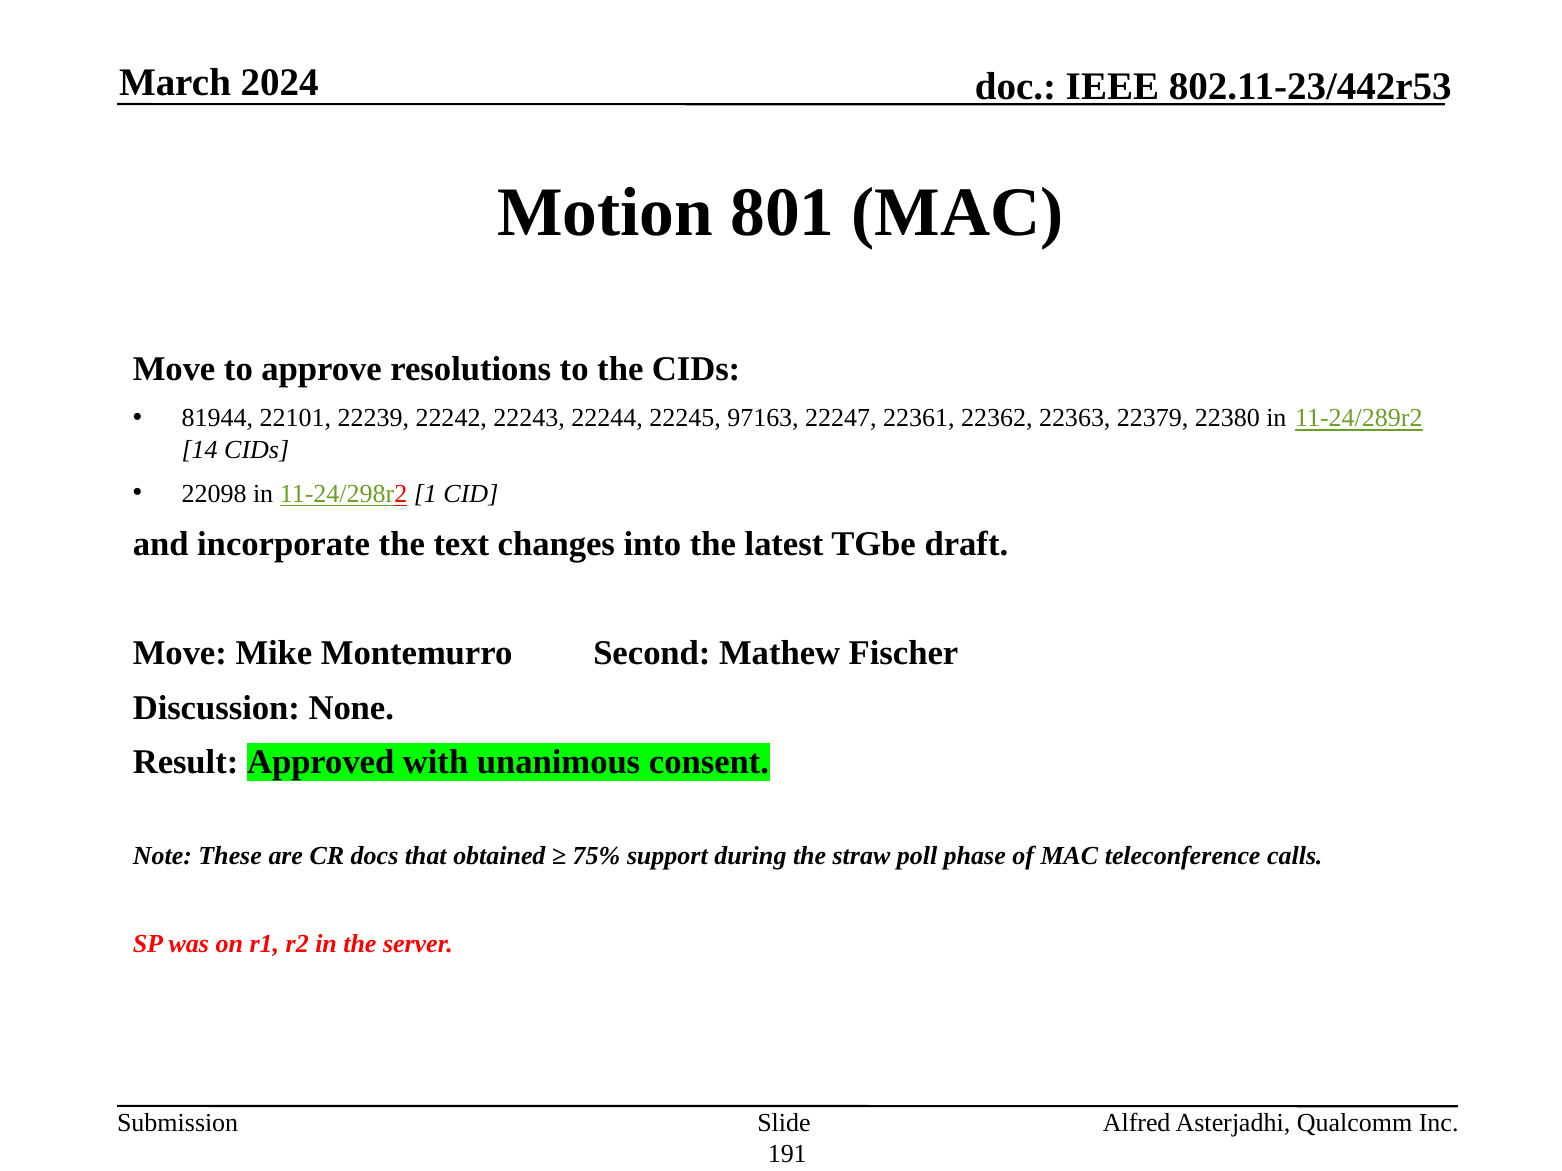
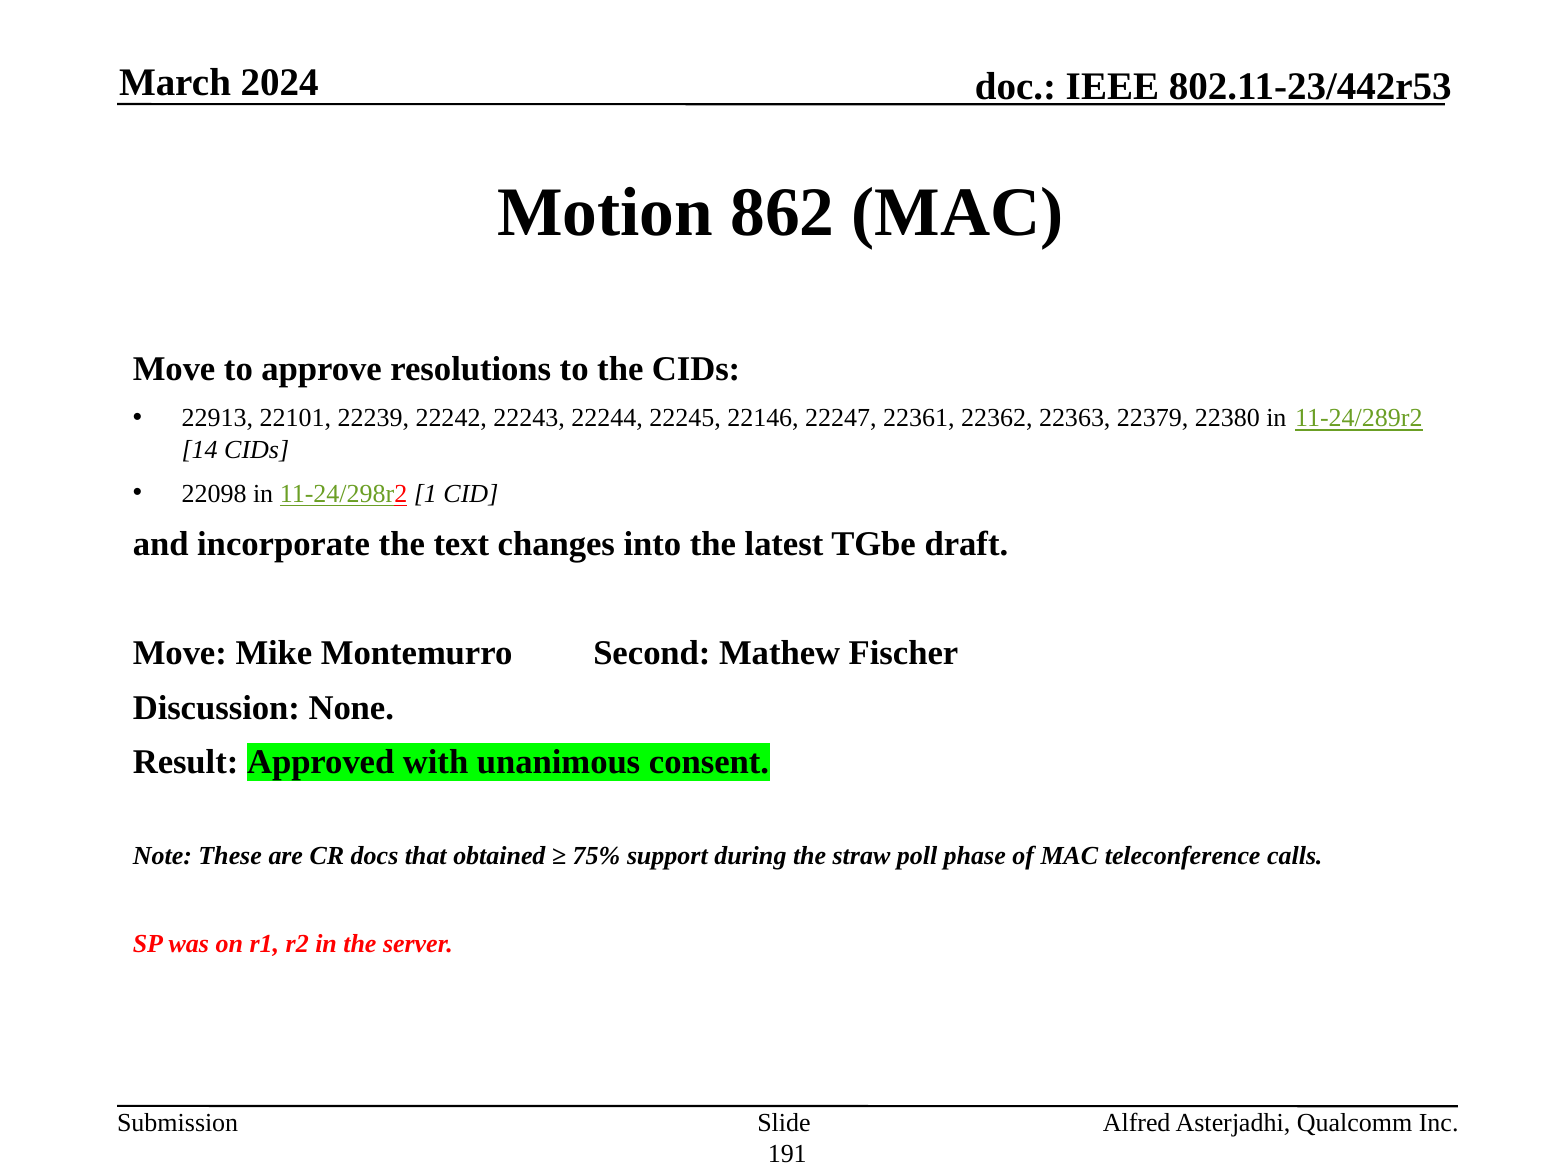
801: 801 -> 862 (782, 213)
81944: 81944 -> 22913 (217, 418)
97163: 97163 -> 22146 (763, 418)
